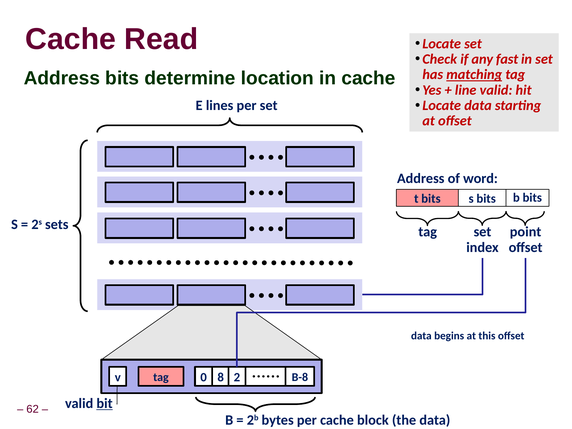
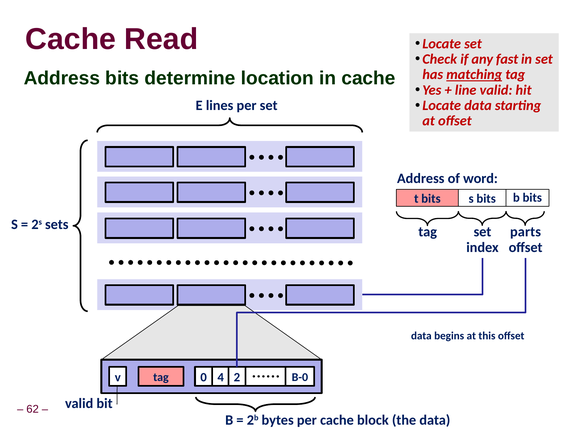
point: point -> parts (526, 232)
8: 8 -> 4 (221, 377)
B-8: B-8 -> B-0 (300, 377)
bit underline: present -> none (105, 403)
